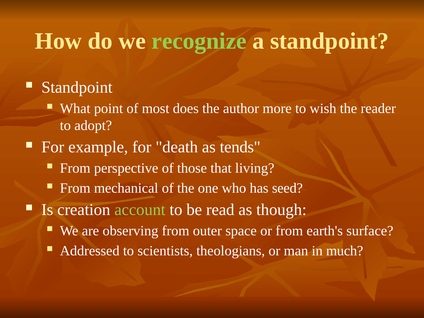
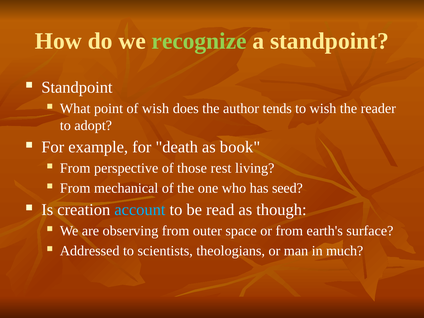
of most: most -> wish (156, 108)
more: more -> tends (277, 108)
tends: tends -> book (240, 147)
that: that -> rest (221, 168)
account colour: light green -> light blue (140, 210)
